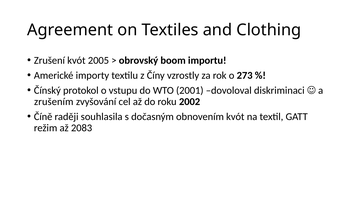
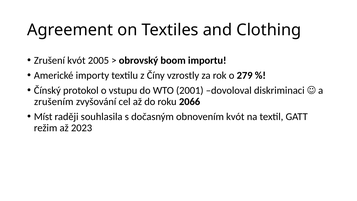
273: 273 -> 279 (245, 75)
2002: 2002 -> 2066 (190, 102)
Číně: Číně -> Míst (43, 117)
2083: 2083 -> 2023 (82, 128)
